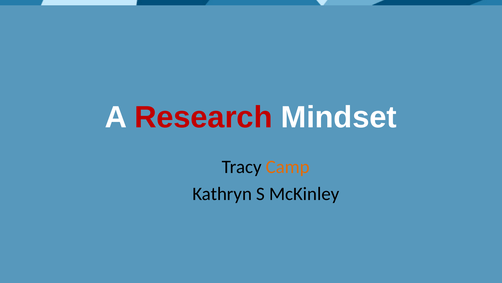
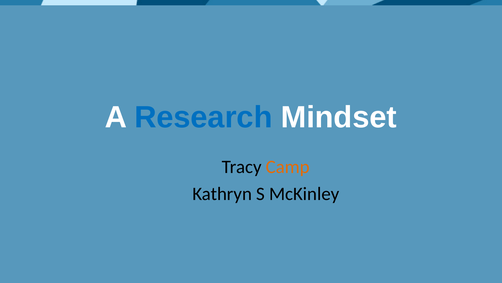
Research colour: red -> blue (203, 117)
